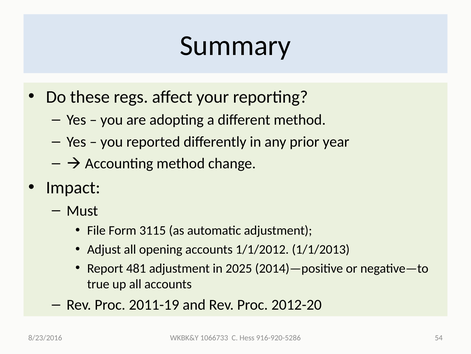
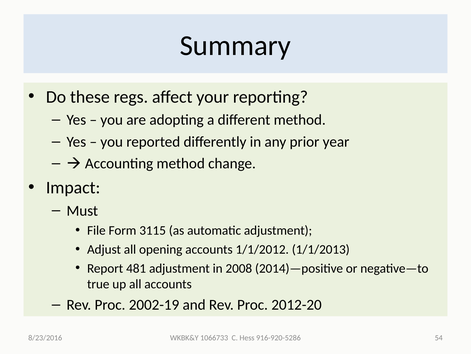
2025: 2025 -> 2008 (239, 268)
2011-19: 2011-19 -> 2002-19 (154, 304)
